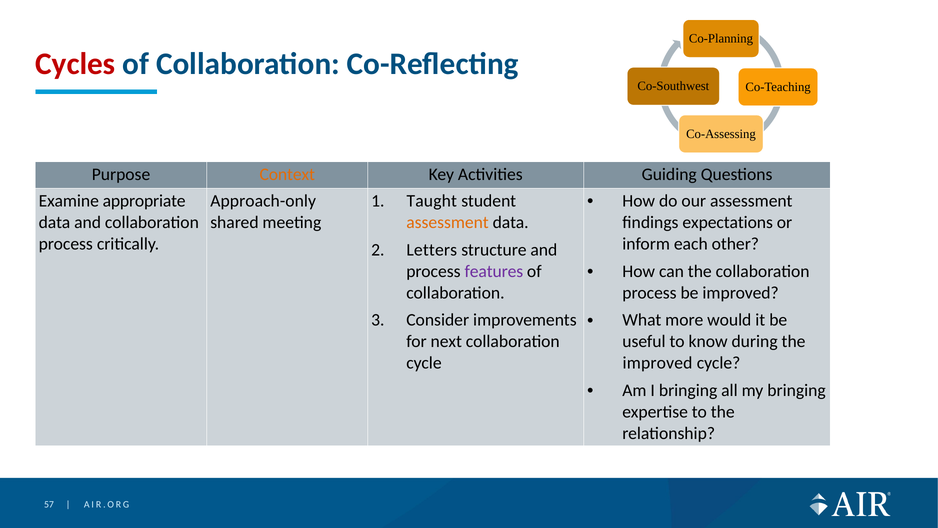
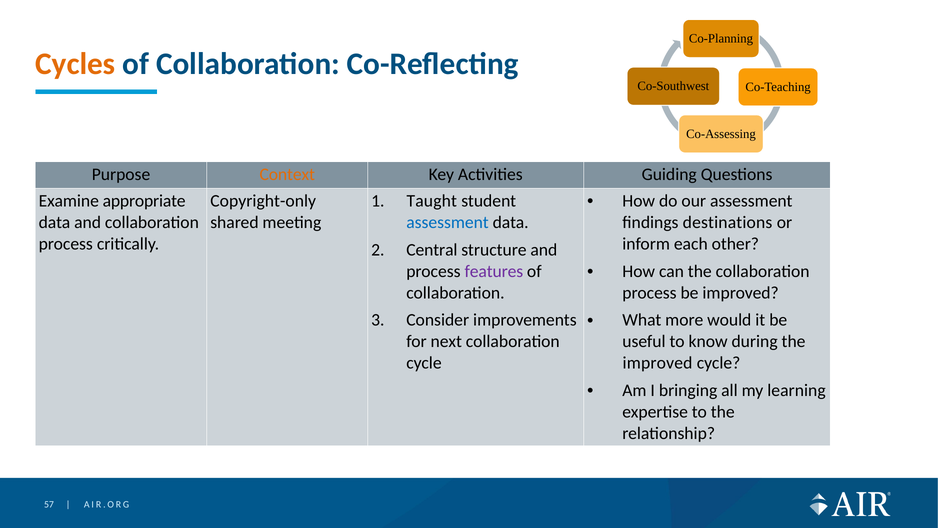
Cycles colour: red -> orange (75, 64)
Approach-only: Approach-only -> Copyright-only (263, 201)
assessment colour: orange -> blue (448, 222)
expectations: expectations -> destinations (728, 222)
Letters: Letters -> Central (432, 250)
my bringing: bringing -> learning (796, 390)
